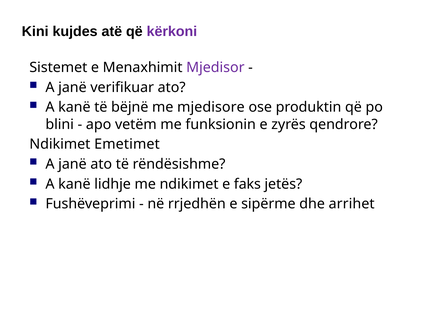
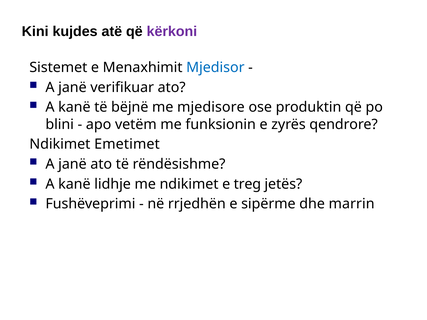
Mjedisor colour: purple -> blue (215, 68)
faks: faks -> treg (247, 184)
arrihet: arrihet -> marrin (352, 204)
